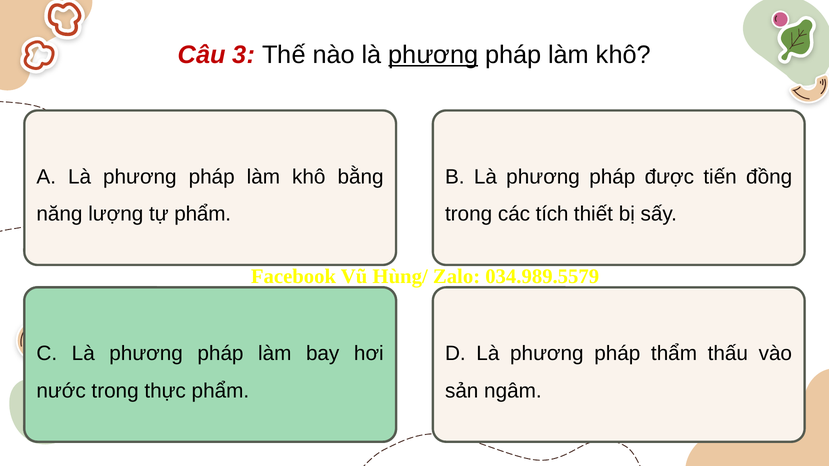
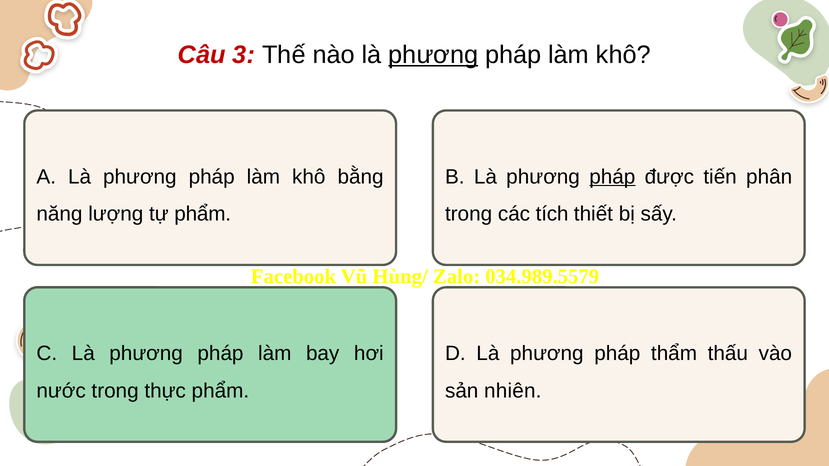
pháp underline: none -> present (612, 177)
đồng: đồng -> phân (769, 177)
ngâm: ngâm -> nhiên (513, 391)
